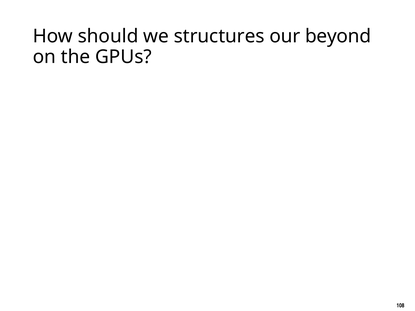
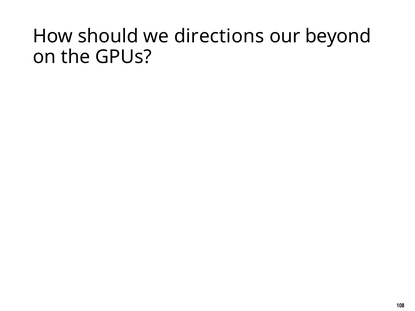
structures: structures -> directions (219, 36)
